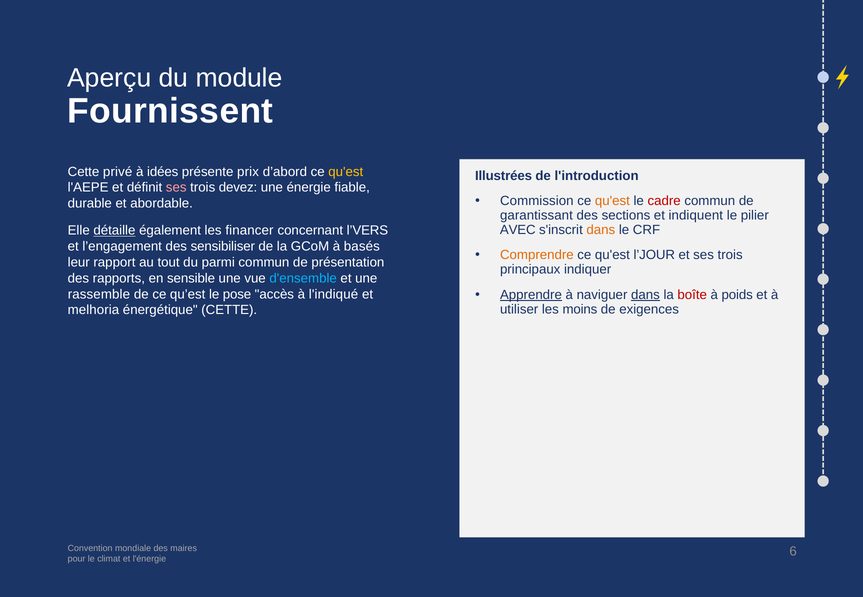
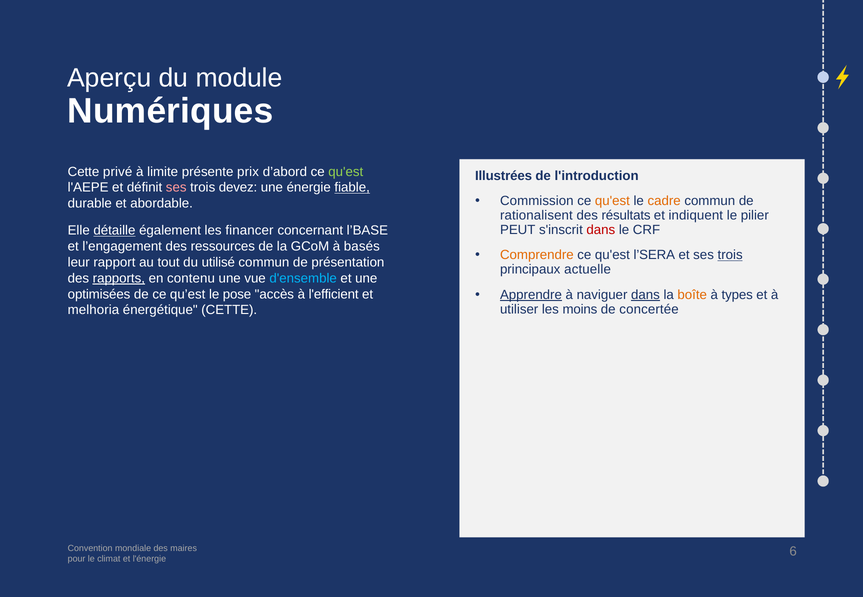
Fournissent: Fournissent -> Numériques (170, 111)
idées: idées -> limite (163, 172)
qu'est colour: yellow -> light green (346, 172)
fiable underline: none -> present (352, 188)
cadre colour: red -> orange (664, 201)
garantissant: garantissant -> rationalisent (536, 216)
sections: sections -> résultats (626, 216)
AVEC: AVEC -> PEUT (518, 230)
dans colour: orange -> red (601, 230)
l’VERS: l’VERS -> l’BASE (367, 231)
sensibiliser: sensibiliser -> ressources (223, 247)
l’JOUR: l’JOUR -> l’SERA (654, 255)
trois underline: none -> present (730, 255)
parmi: parmi -> utilisé (218, 263)
indiquer: indiquer -> actuelle (588, 270)
rapports underline: none -> present (119, 278)
sensible: sensible -> contenu (191, 278)
rassemble: rassemble -> optimisées (99, 294)
l'indiqué: l'indiqué -> l'efficient (334, 294)
boîte colour: red -> orange (692, 295)
poids: poids -> types (737, 295)
exigences: exigences -> concertée (649, 309)
